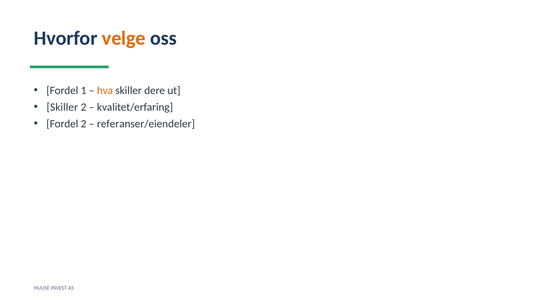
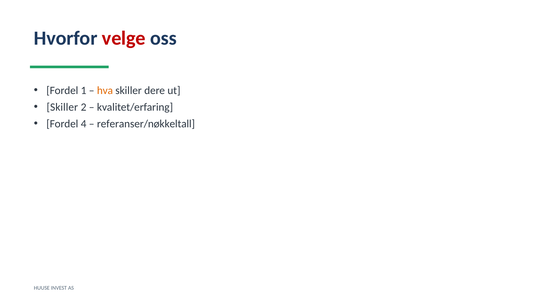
velge colour: orange -> red (124, 38)
Fordel 2: 2 -> 4 (84, 124)
referanser/eiendeler: referanser/eiendeler -> referanser/nøkkeltall (146, 124)
